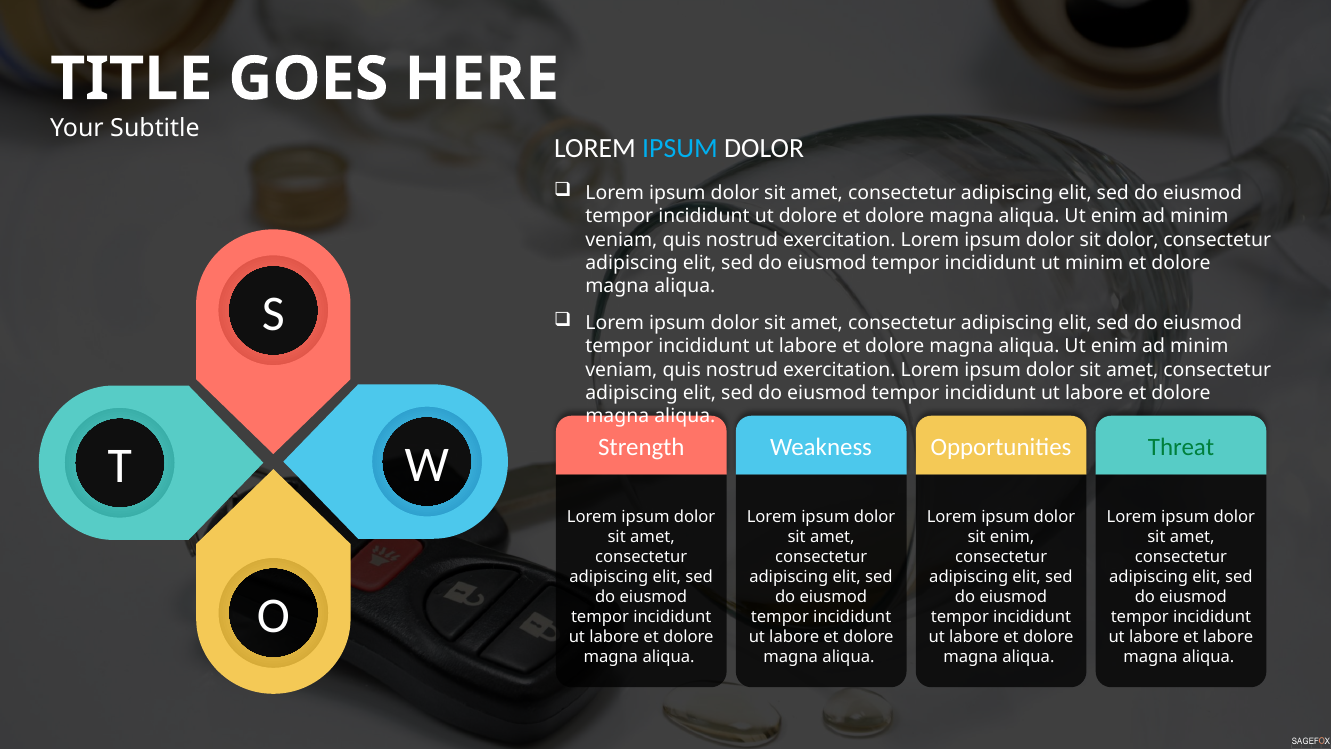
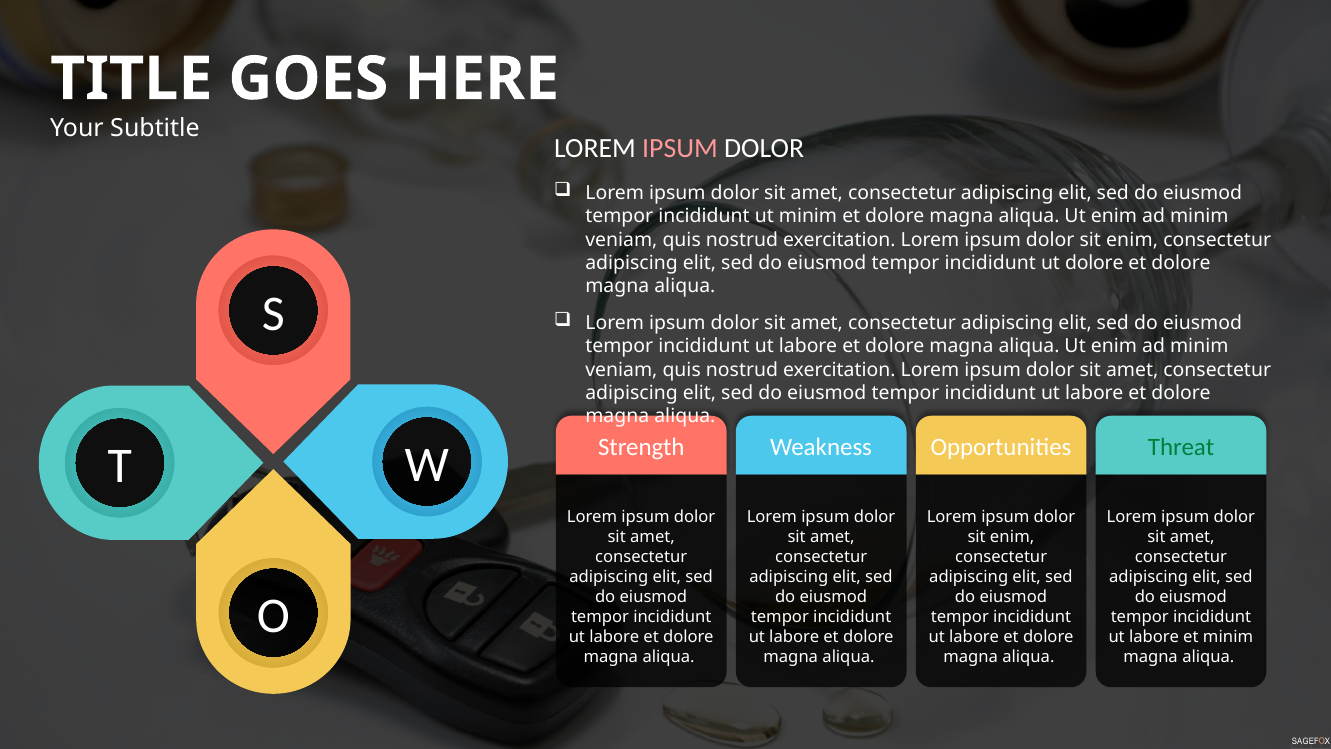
IPSUM colour: light blue -> pink (680, 149)
ut dolore: dolore -> minim (808, 216)
dolor: dolor -> enim (1132, 240)
ut minim: minim -> dolore (1094, 263)
et labore: labore -> minim (1228, 637)
